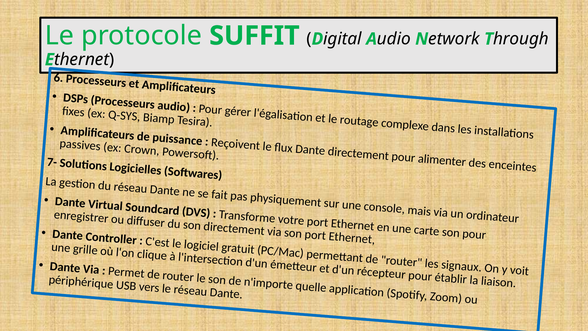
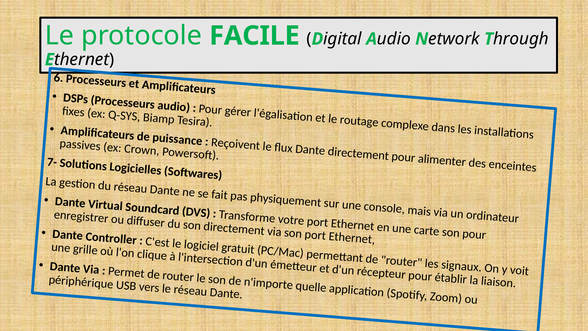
SUFFIT: SUFFIT -> FACILE (254, 36)
